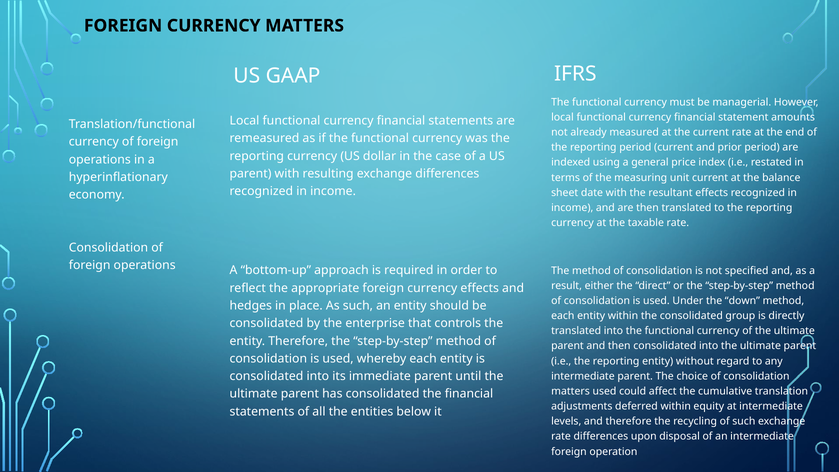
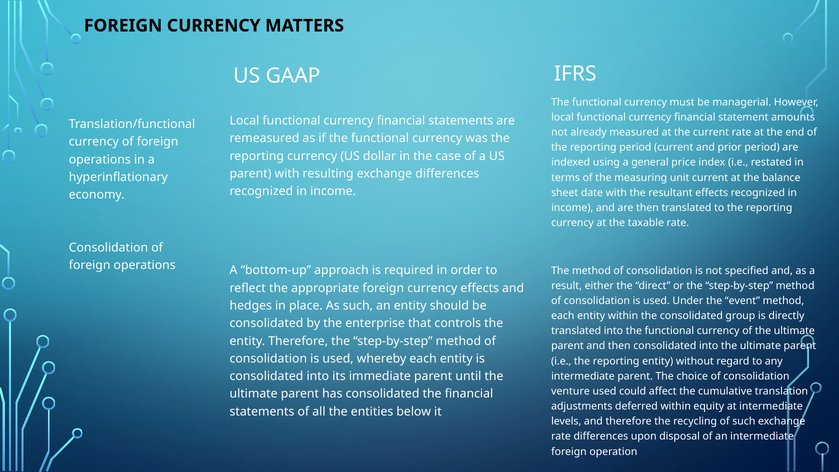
down: down -> event (742, 301)
matters: matters -> venture (571, 391)
